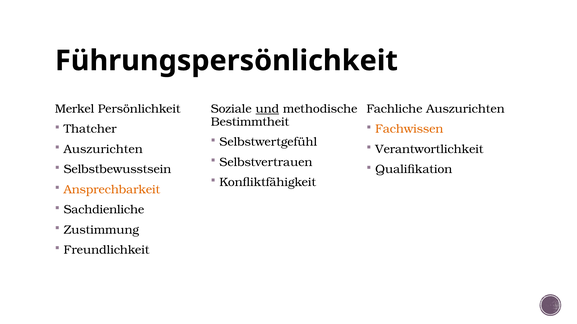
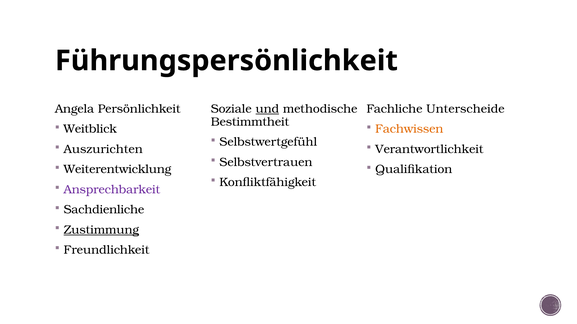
Merkel: Merkel -> Angela (75, 109)
Fachliche Auszurichten: Auszurichten -> Unterscheide (465, 109)
Thatcher: Thatcher -> Weitblick (90, 129)
Selbstbewusstsein: Selbstbewusstsein -> Weiterentwicklung (117, 170)
Ansprechbarkeit colour: orange -> purple (112, 190)
Zustimmung underline: none -> present (101, 230)
